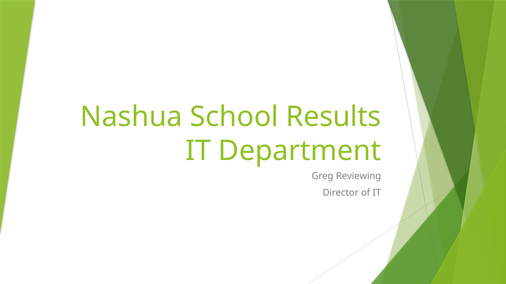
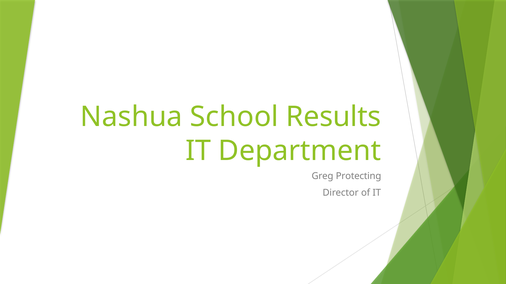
Reviewing: Reviewing -> Protecting (359, 176)
